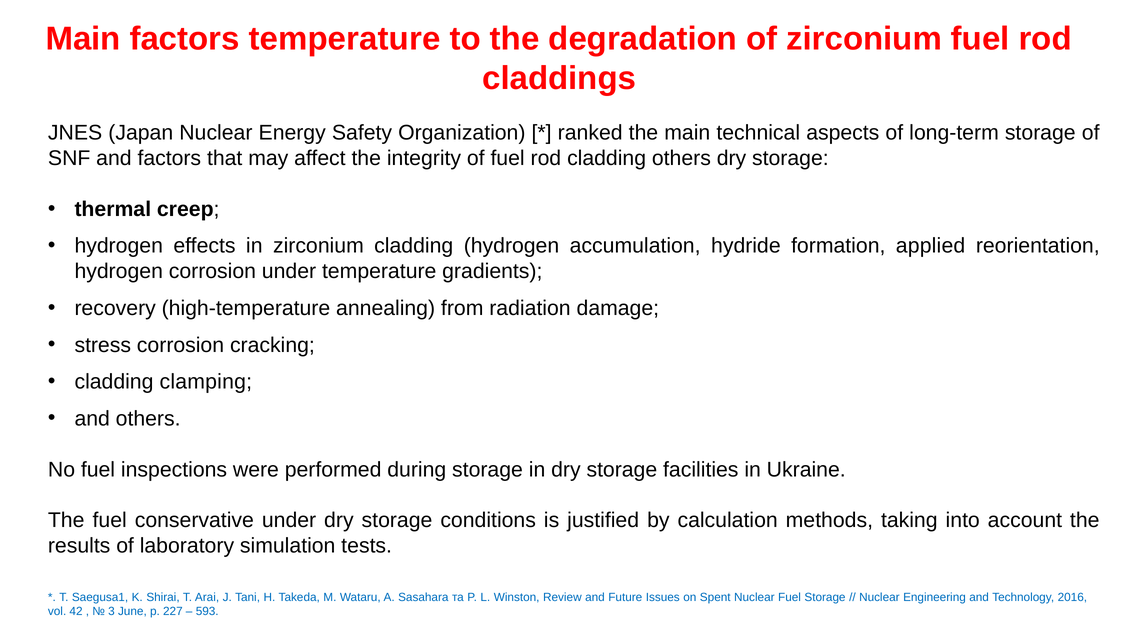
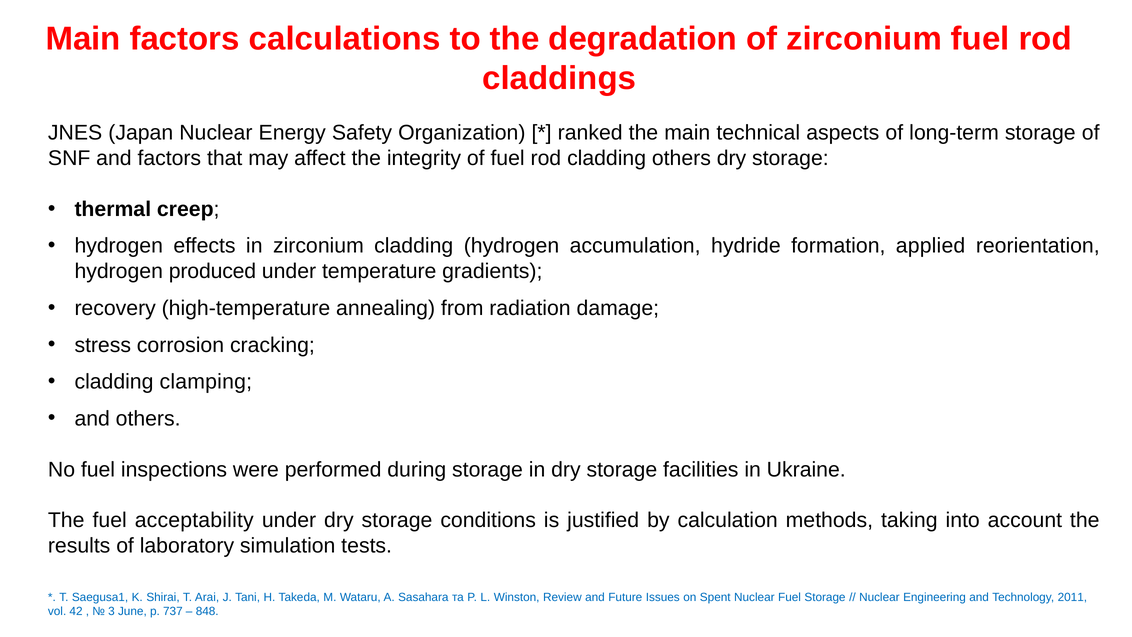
factors temperature: temperature -> calculations (345, 39)
hydrogen corrosion: corrosion -> produced (212, 271)
conservative: conservative -> acceptability (194, 520)
2016: 2016 -> 2011 (1072, 597)
227: 227 -> 737 (173, 611)
593: 593 -> 848 (207, 611)
